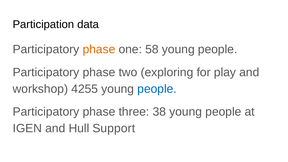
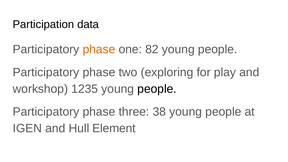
58: 58 -> 82 (152, 49)
4255: 4255 -> 1235 (85, 89)
people colour: blue -> black (157, 89)
Support: Support -> Element (114, 128)
